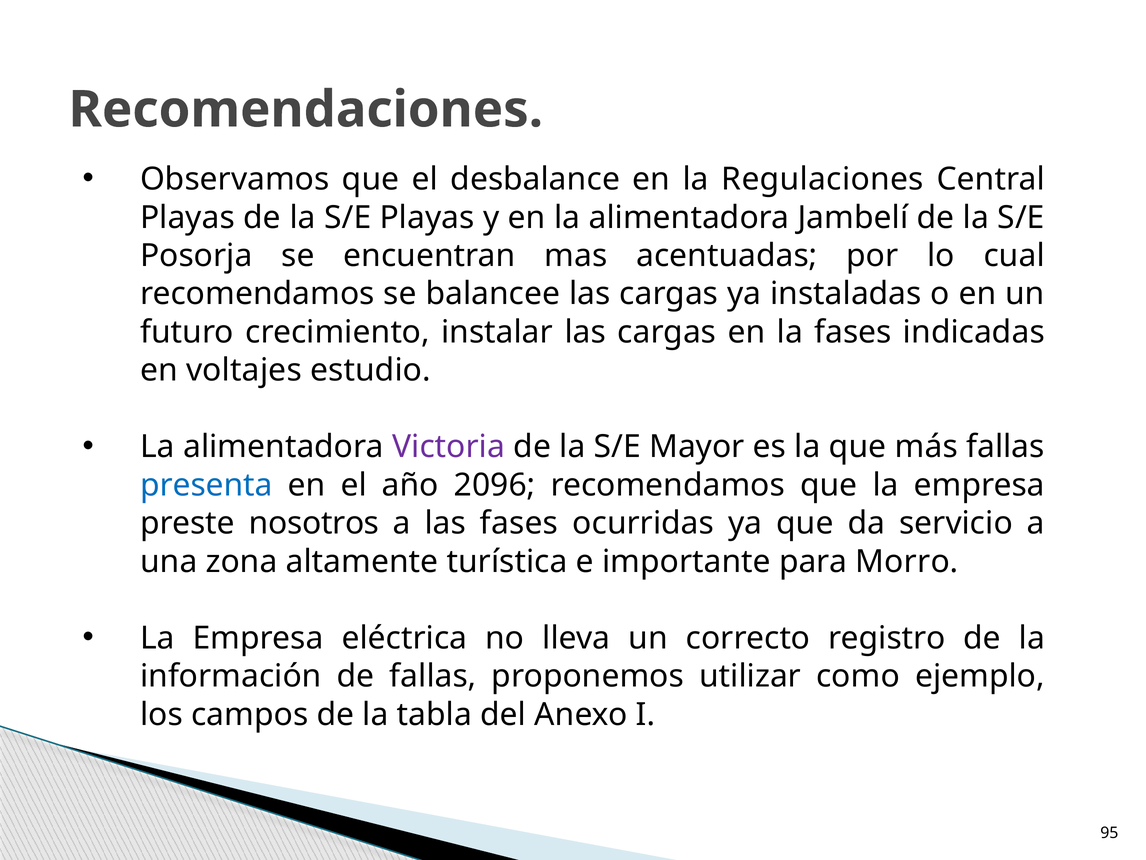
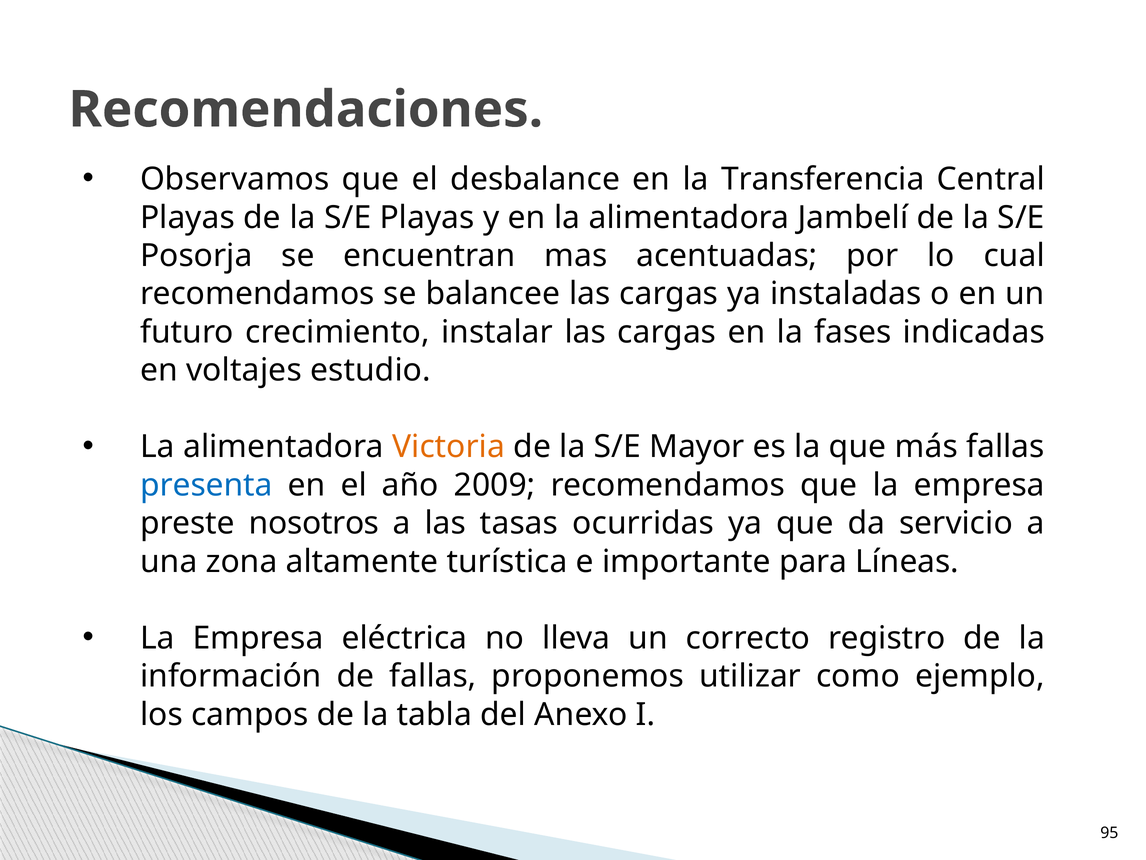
Regulaciones: Regulaciones -> Transferencia (823, 179)
Victoria colour: purple -> orange (449, 447)
2096: 2096 -> 2009 (495, 485)
las fases: fases -> tasas (519, 523)
Morro: Morro -> Líneas (907, 561)
